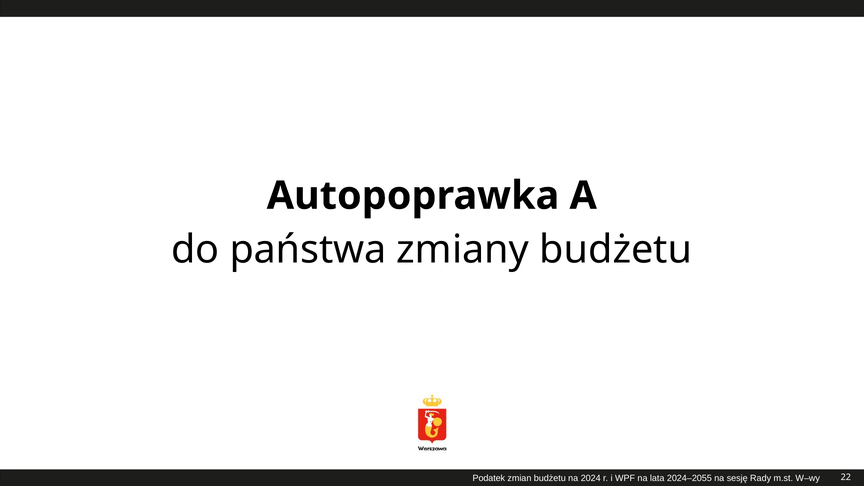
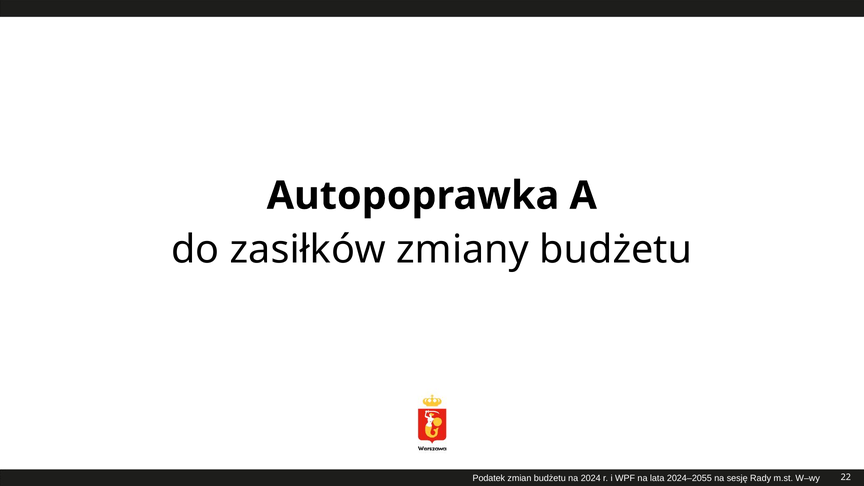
państwa: państwa -> zasiłków (308, 250)
